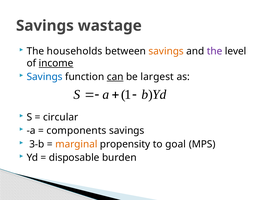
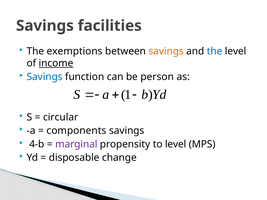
wastage: wastage -> facilities (110, 26)
households: households -> exemptions (75, 51)
the colour: purple -> blue (215, 51)
can underline: present -> none (115, 77)
largest: largest -> person (157, 77)
3-b: 3-b -> 4-b (37, 144)
marginal colour: orange -> purple (76, 144)
to goal: goal -> level (176, 144)
burden: burden -> change (119, 158)
